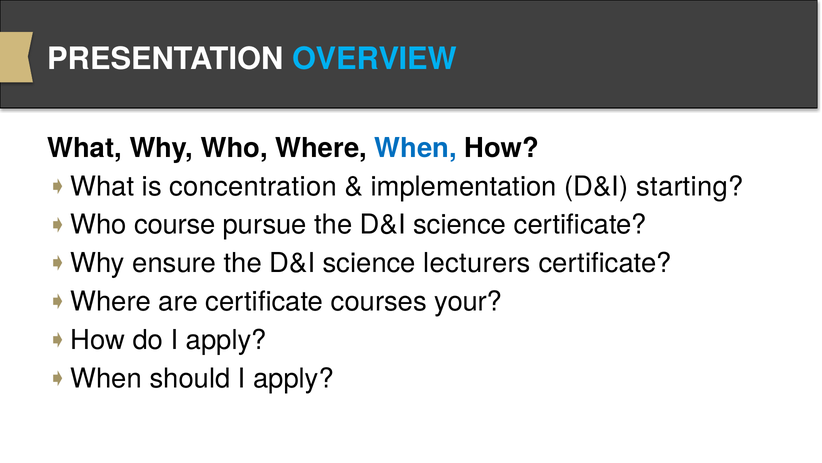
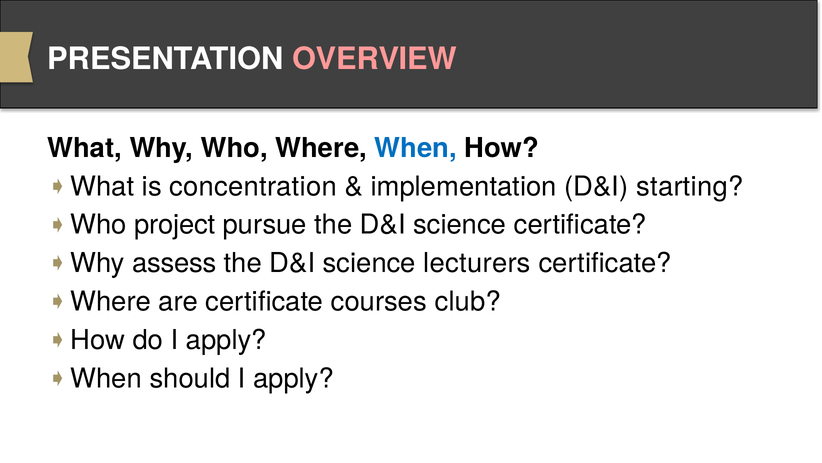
OVERVIEW colour: light blue -> pink (374, 59)
course: course -> project (175, 225)
ensure: ensure -> assess (174, 263)
your: your -> club (468, 301)
